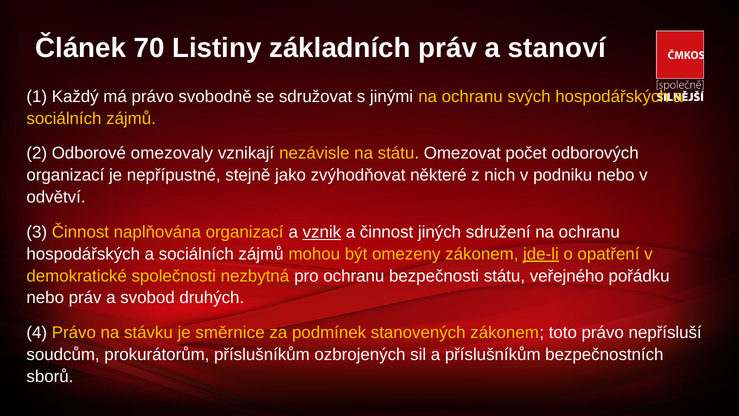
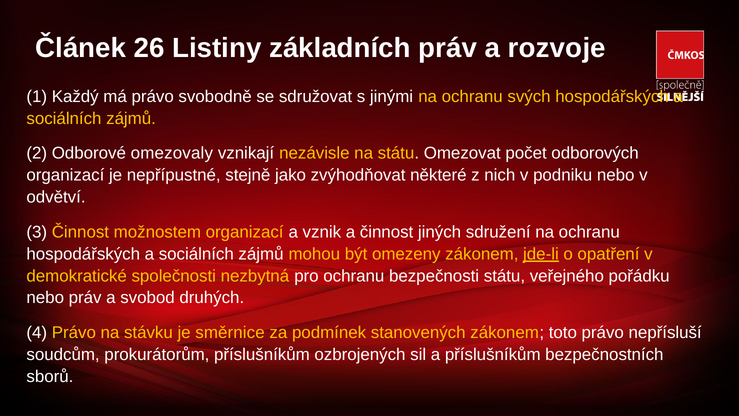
70: 70 -> 26 (149, 48)
stanoví: stanoví -> rozvoje (557, 48)
naplňována: naplňována -> možnostem (157, 232)
vznik underline: present -> none (322, 232)
